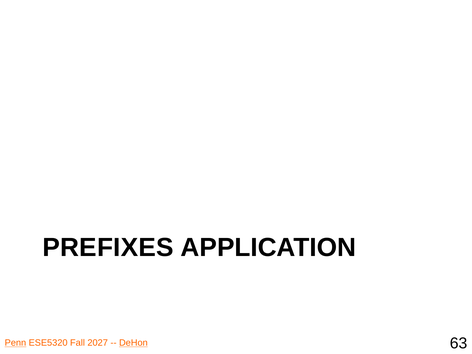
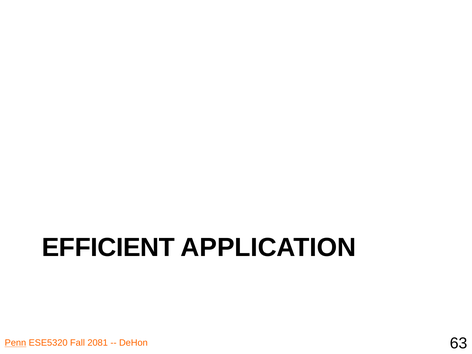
PREFIXES: PREFIXES -> EFFICIENT (108, 247)
2027: 2027 -> 2081 (98, 343)
DeHon underline: present -> none (133, 343)
